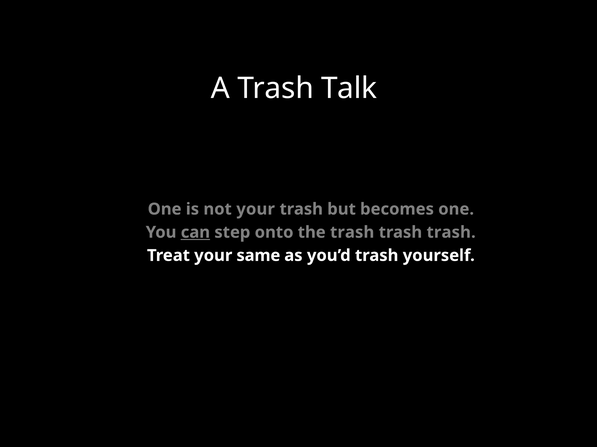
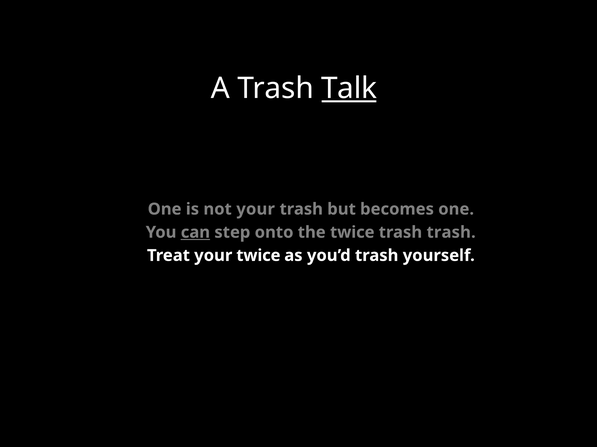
Talk underline: none -> present (349, 89)
the trash: trash -> twice (352, 233)
your same: same -> twice (258, 256)
